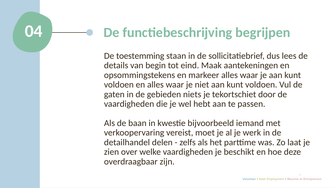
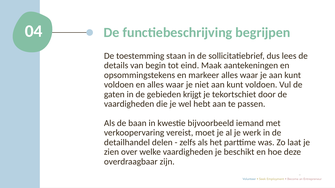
niets: niets -> krijgt (192, 95)
